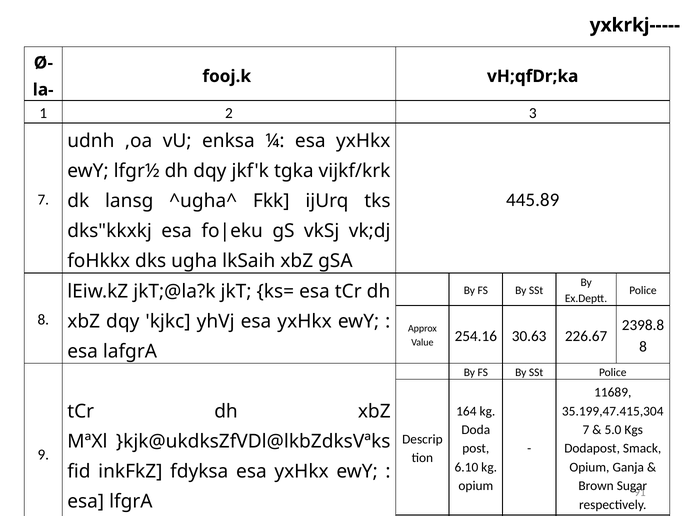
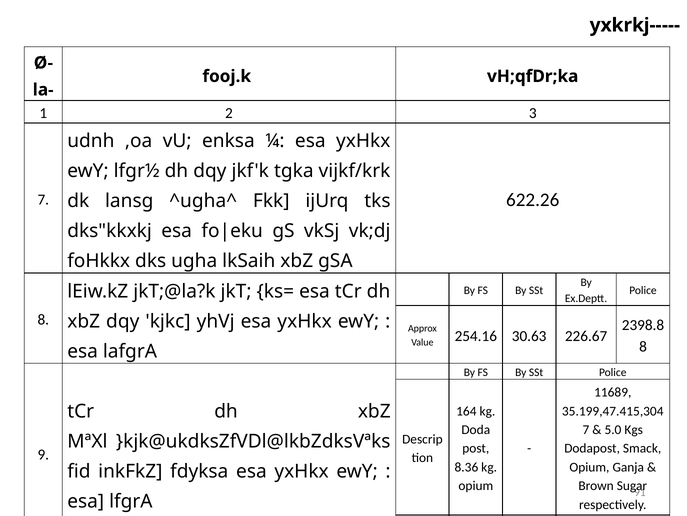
445.89: 445.89 -> 622.26 (533, 200)
6.10: 6.10 -> 8.36 (466, 467)
